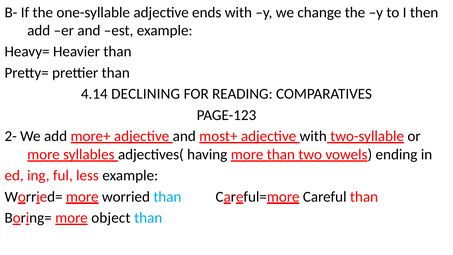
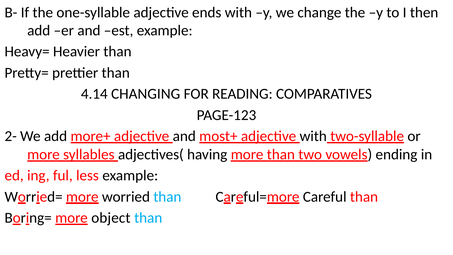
DECLINING: DECLINING -> CHANGING (146, 94)
